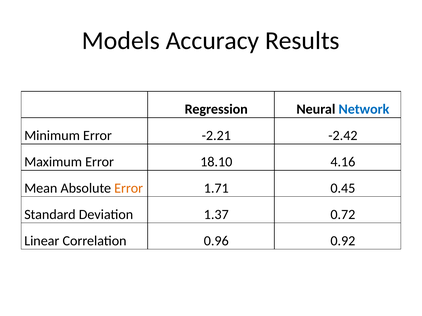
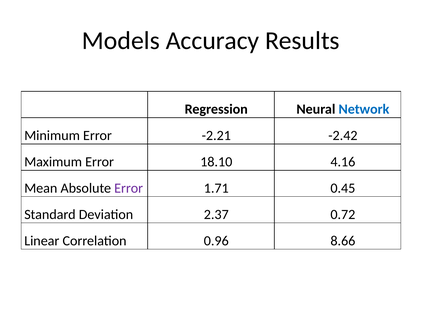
Error colour: orange -> purple (129, 188)
1.37: 1.37 -> 2.37 (216, 215)
0.92: 0.92 -> 8.66 (343, 241)
